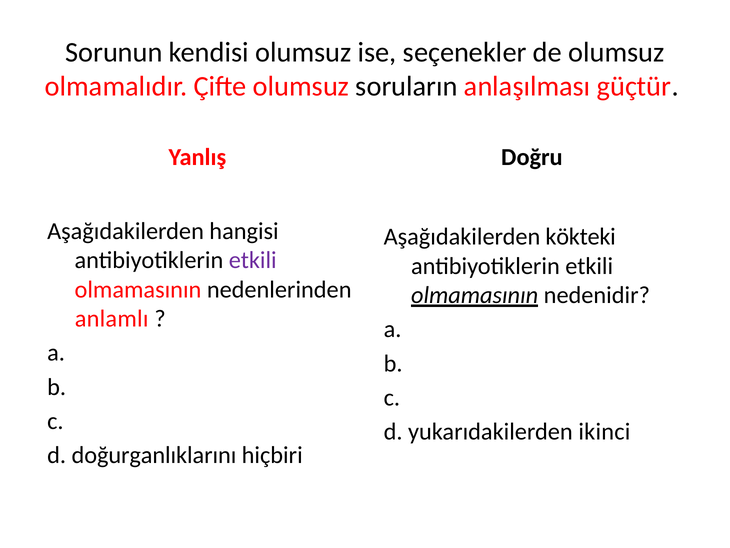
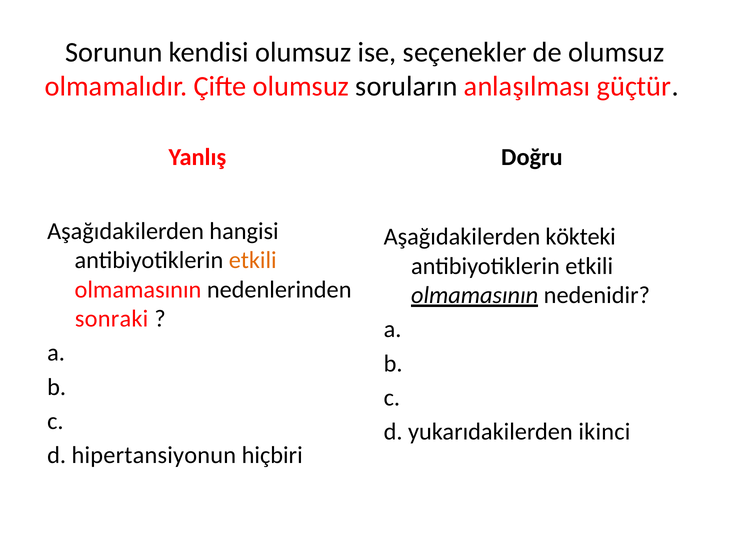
etkili colour: purple -> orange (253, 260)
anlamlı: anlamlı -> sonraki (112, 319)
doğurganlıklarını: doğurganlıklarını -> hipertansiyonun (154, 455)
